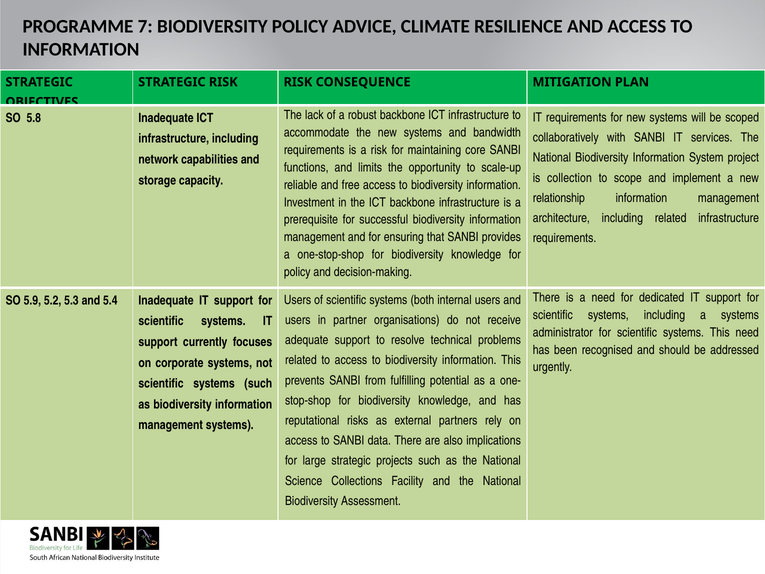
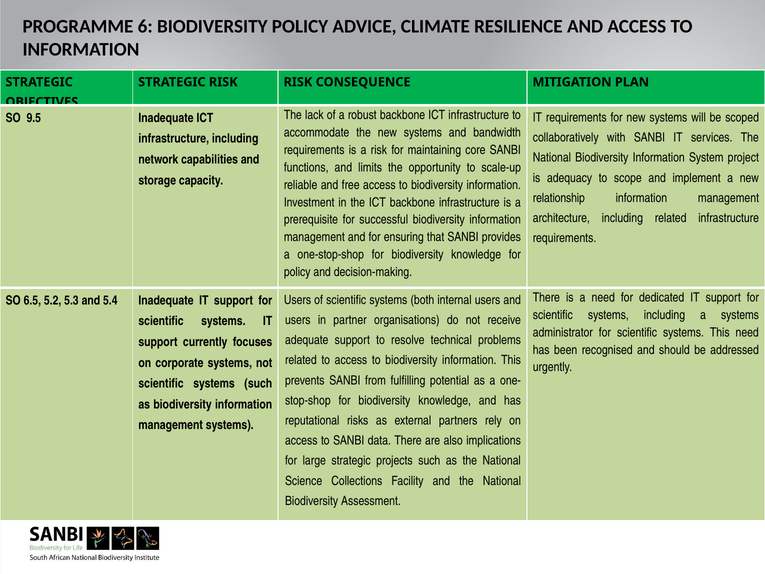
7: 7 -> 6 (145, 26)
5.8: 5.8 -> 9.5 (34, 118)
collection: collection -> adequacy (570, 178)
5.9: 5.9 -> 6.5 (32, 300)
